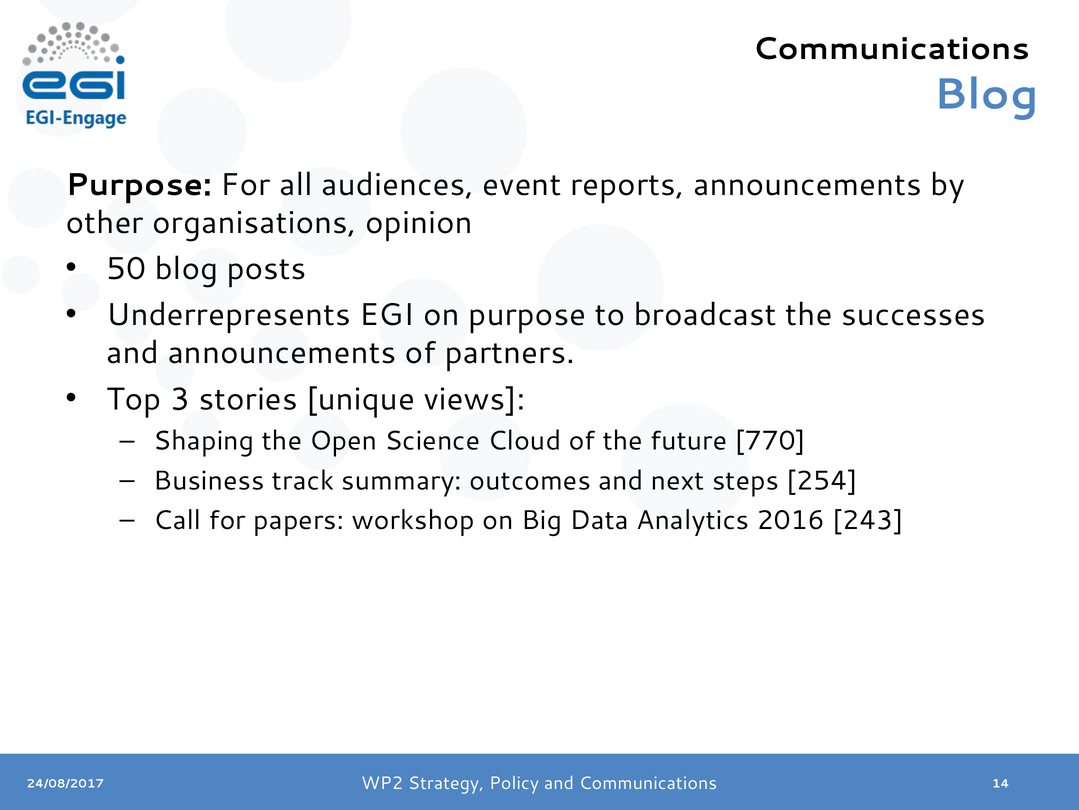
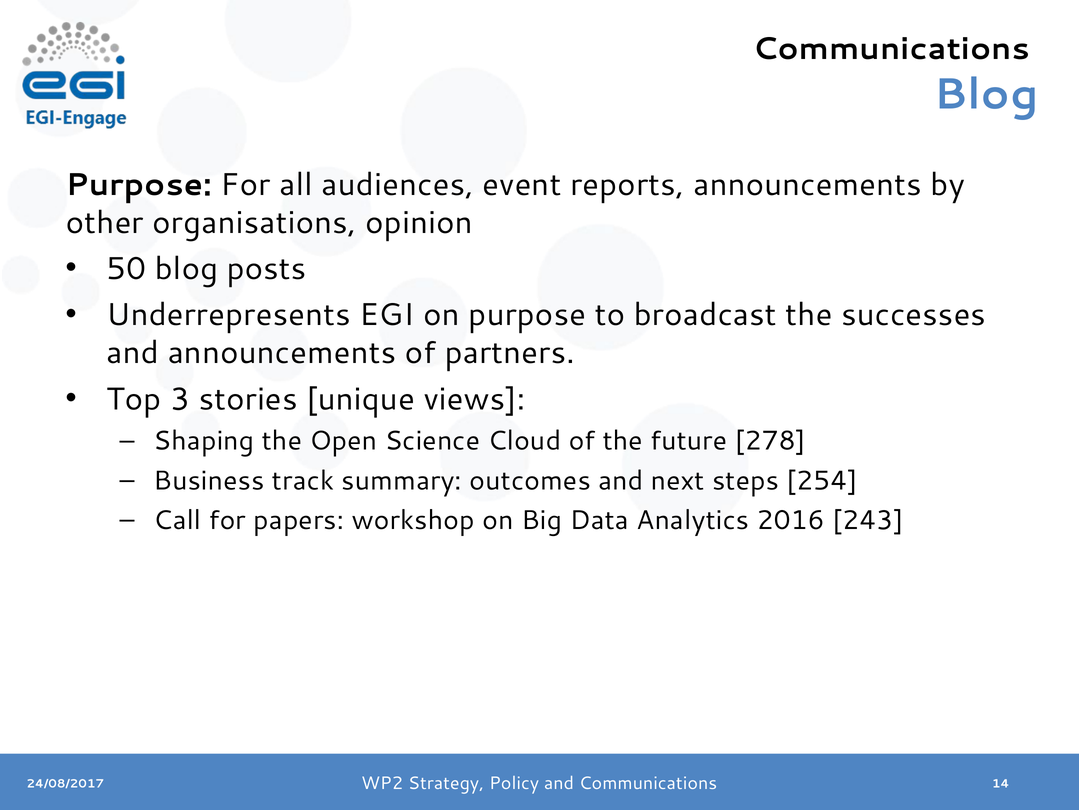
770: 770 -> 278 (770, 441)
